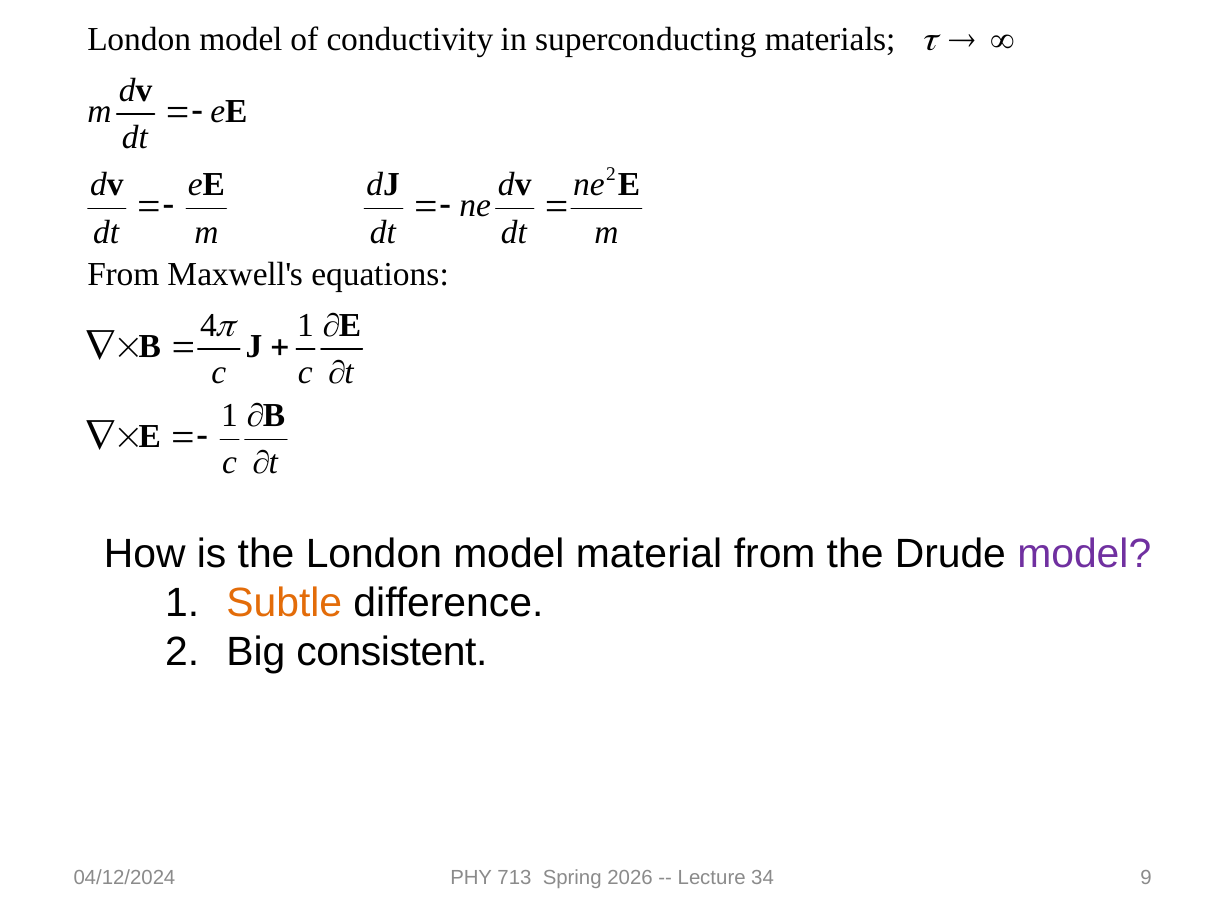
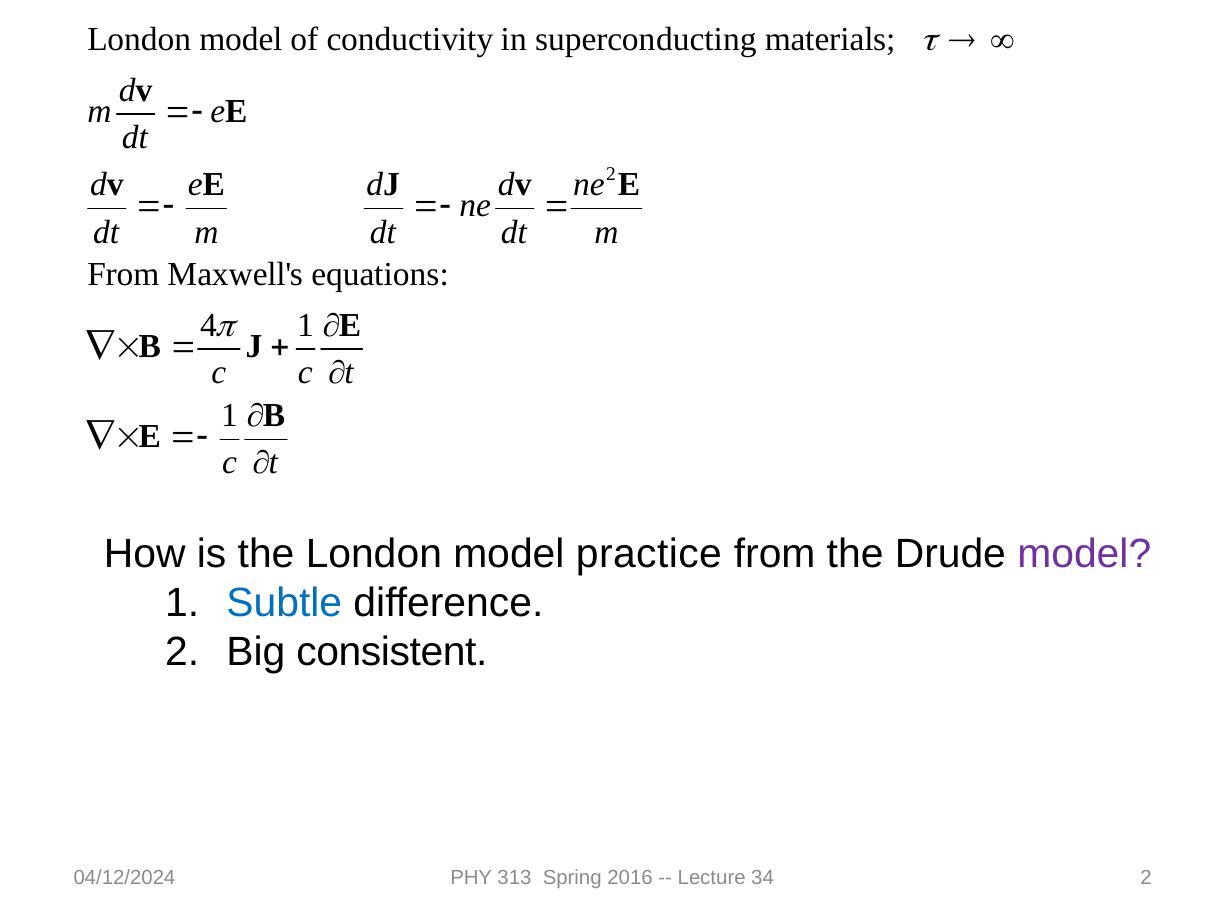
material: material -> practice (649, 554)
Subtle colour: orange -> blue (284, 603)
713: 713 -> 313 (514, 877)
2026: 2026 -> 2016 (630, 877)
34 9: 9 -> 2 (1146, 877)
